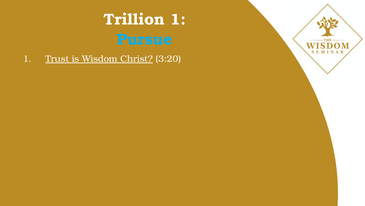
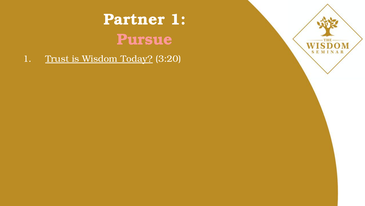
Trillion: Trillion -> Partner (134, 19)
Pursue colour: light blue -> pink (145, 39)
Christ: Christ -> Today (137, 59)
